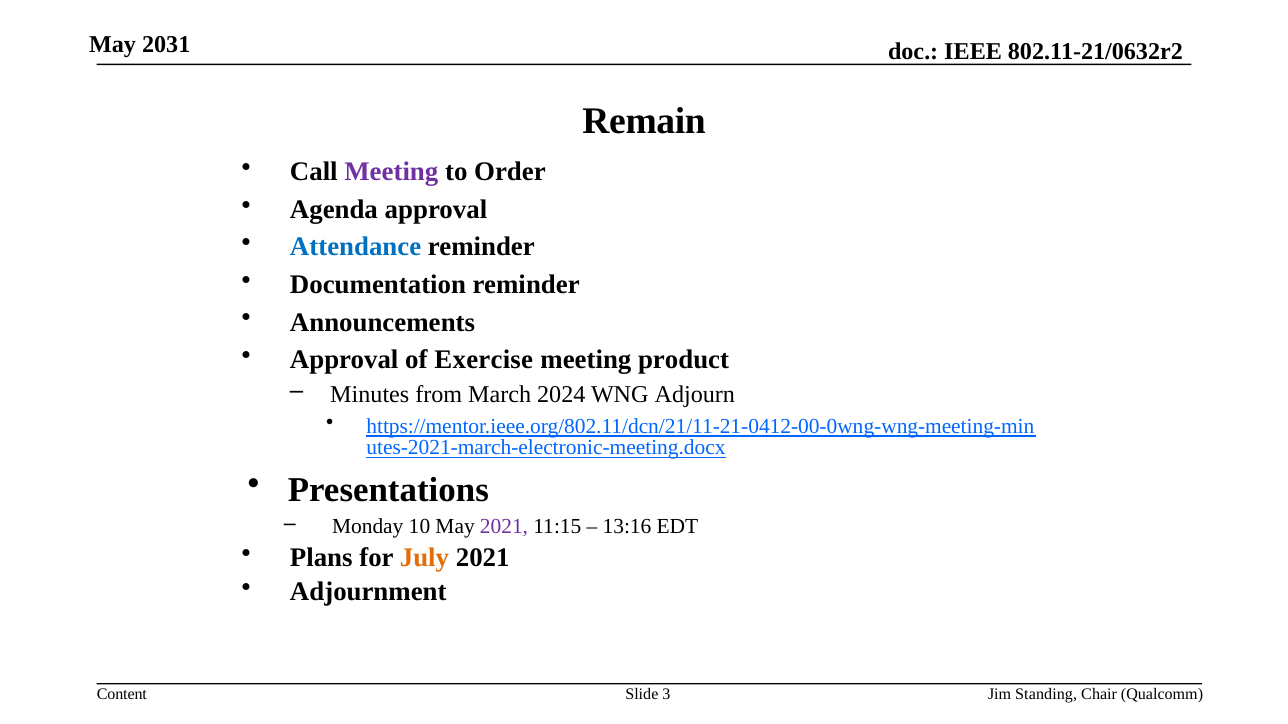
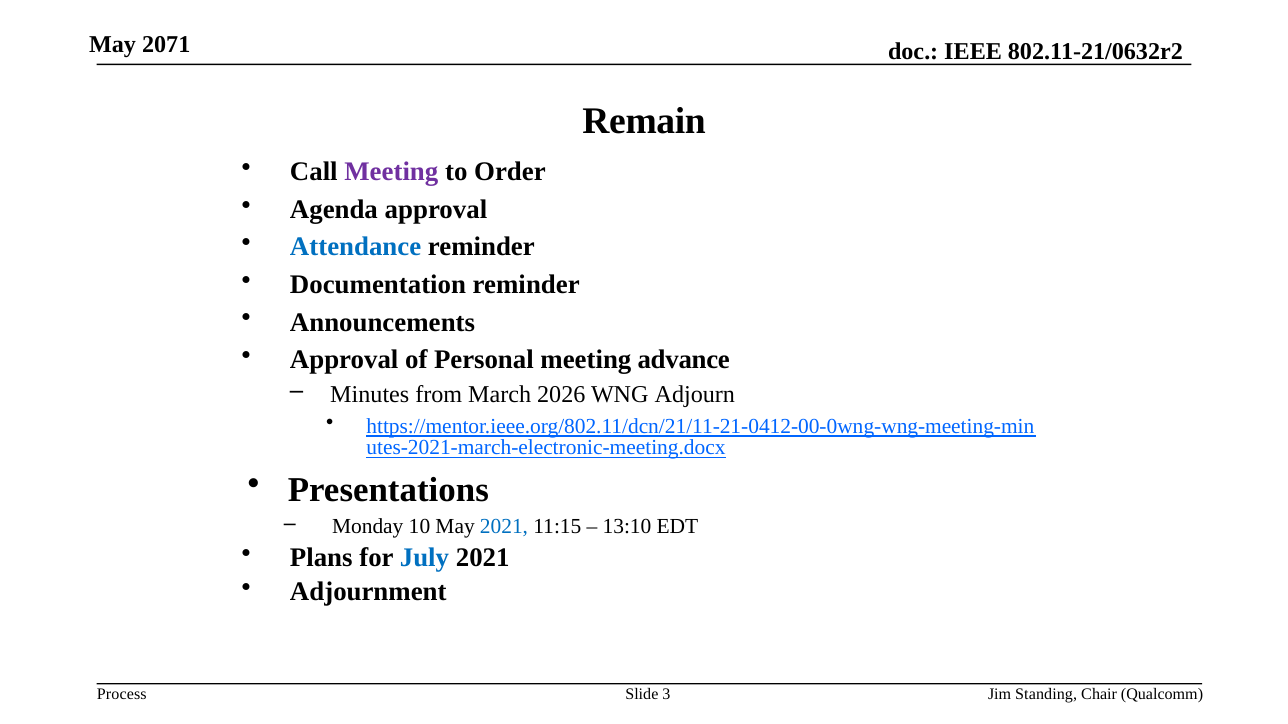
2031: 2031 -> 2071 (166, 45)
Exercise: Exercise -> Personal (484, 360)
product: product -> advance (684, 360)
2024: 2024 -> 2026 (561, 395)
2021 colour: purple -> blue (504, 527)
13:16: 13:16 -> 13:10 (627, 527)
July colour: orange -> blue (424, 558)
Content: Content -> Process (122, 695)
